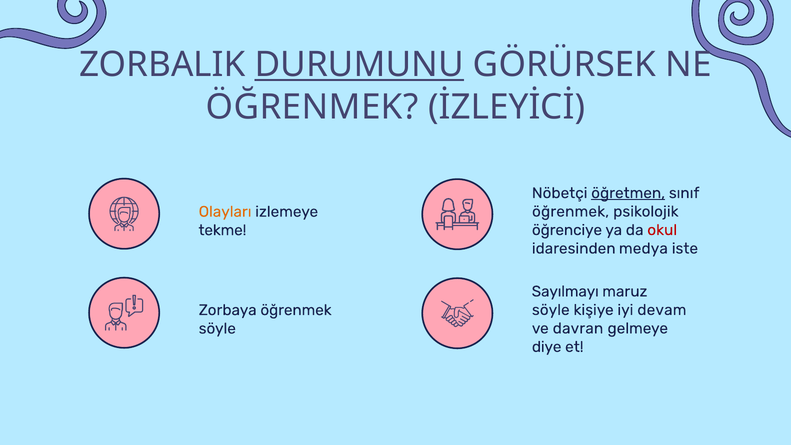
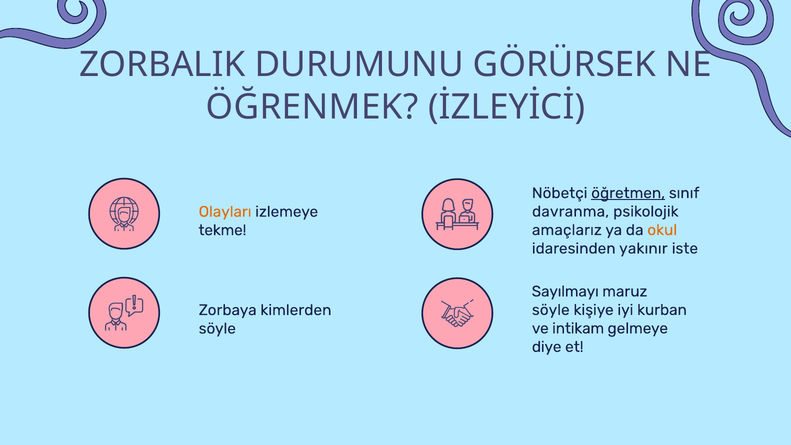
DURUMUNU underline: present -> none (359, 65)
öğrenmek: öğrenmek -> davranma (571, 211)
öğrenciye: öğrenciye -> amaçlarız (567, 230)
okul colour: red -> orange (662, 230)
medya: medya -> yakınır (643, 248)
devam: devam -> kurban (662, 310)
Zorbaya öğrenmek: öğrenmek -> kimlerden (296, 310)
davran: davran -> intikam (578, 328)
